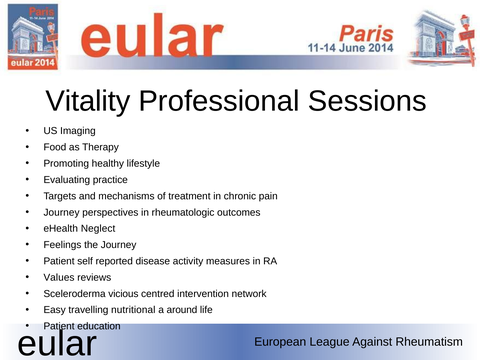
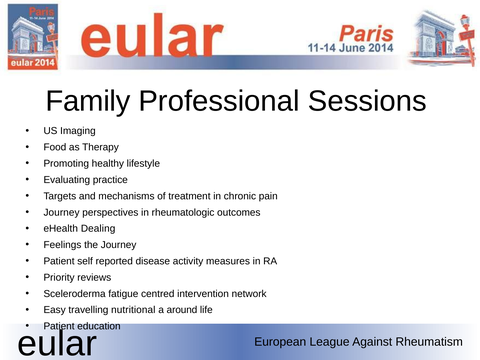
Vitality: Vitality -> Family (88, 101)
Neglect: Neglect -> Dealing (98, 229)
Values: Values -> Priority (59, 277)
vicious: vicious -> fatigue (123, 294)
